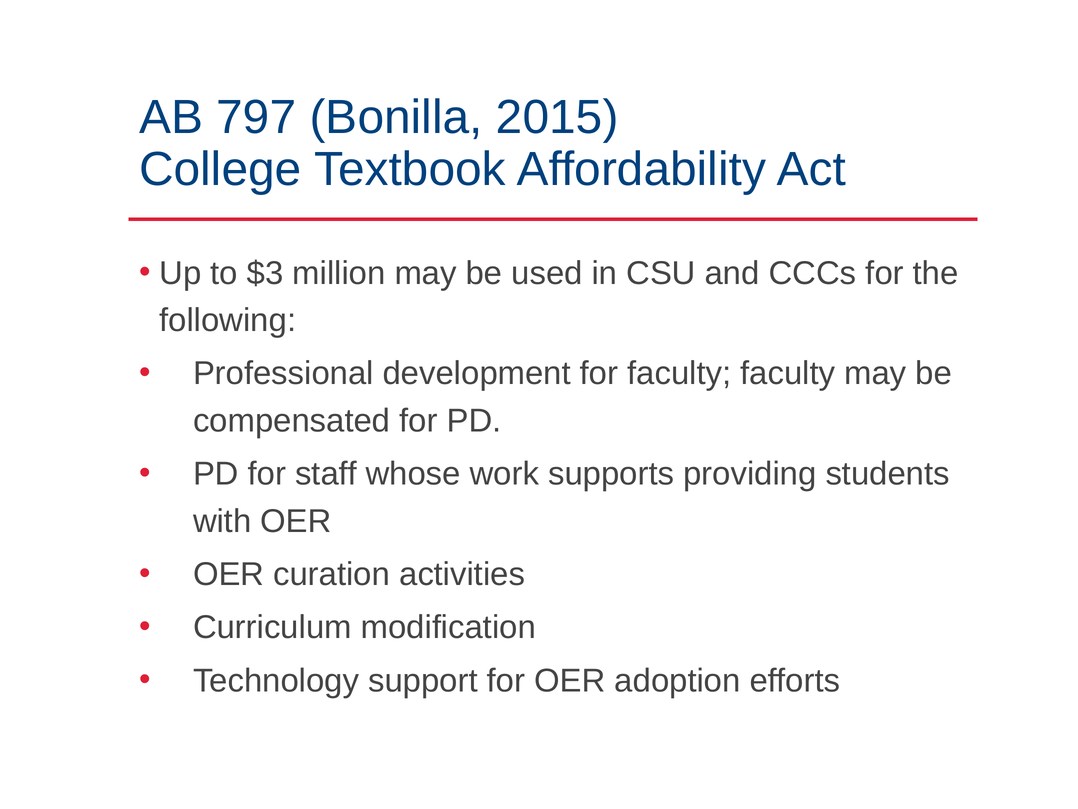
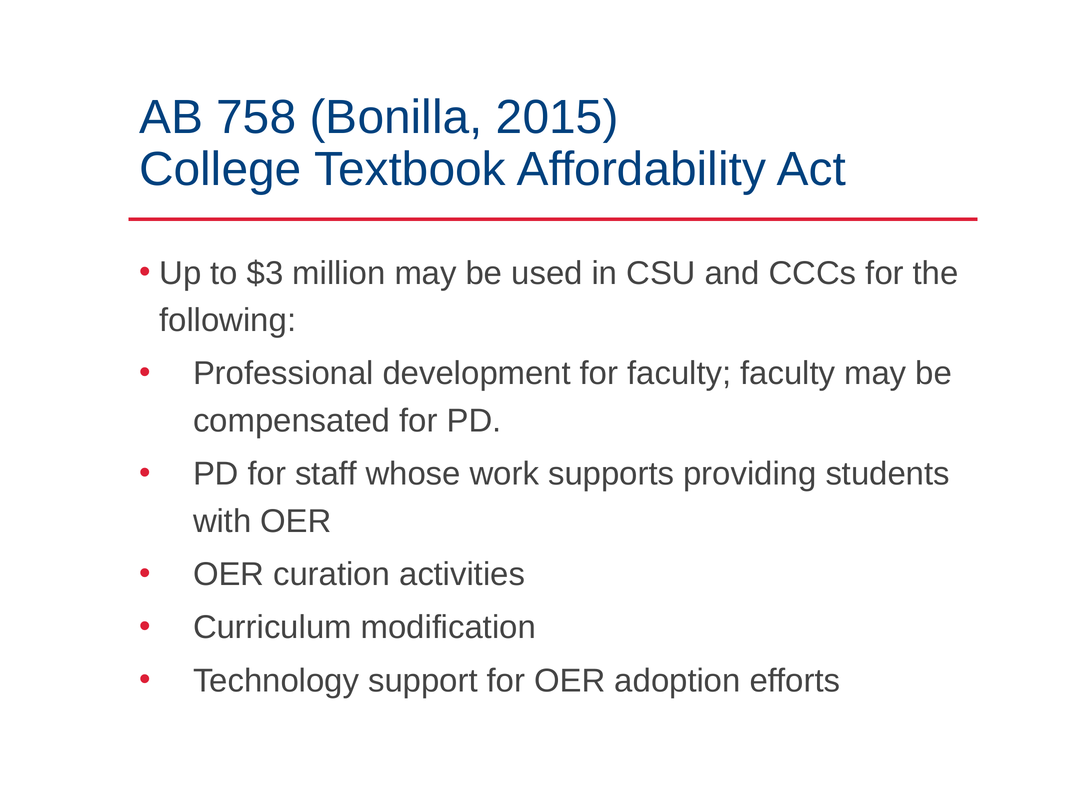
797: 797 -> 758 (256, 117)
